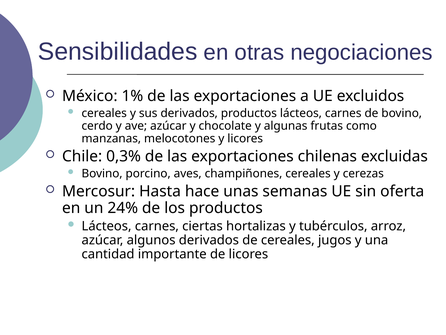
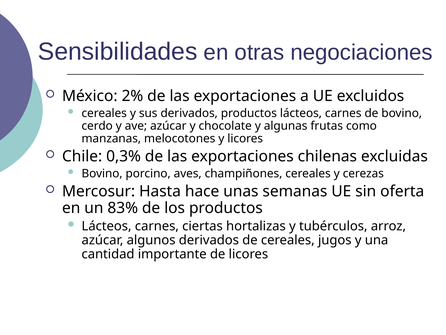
1%: 1% -> 2% (132, 96)
24%: 24% -> 83% (123, 208)
